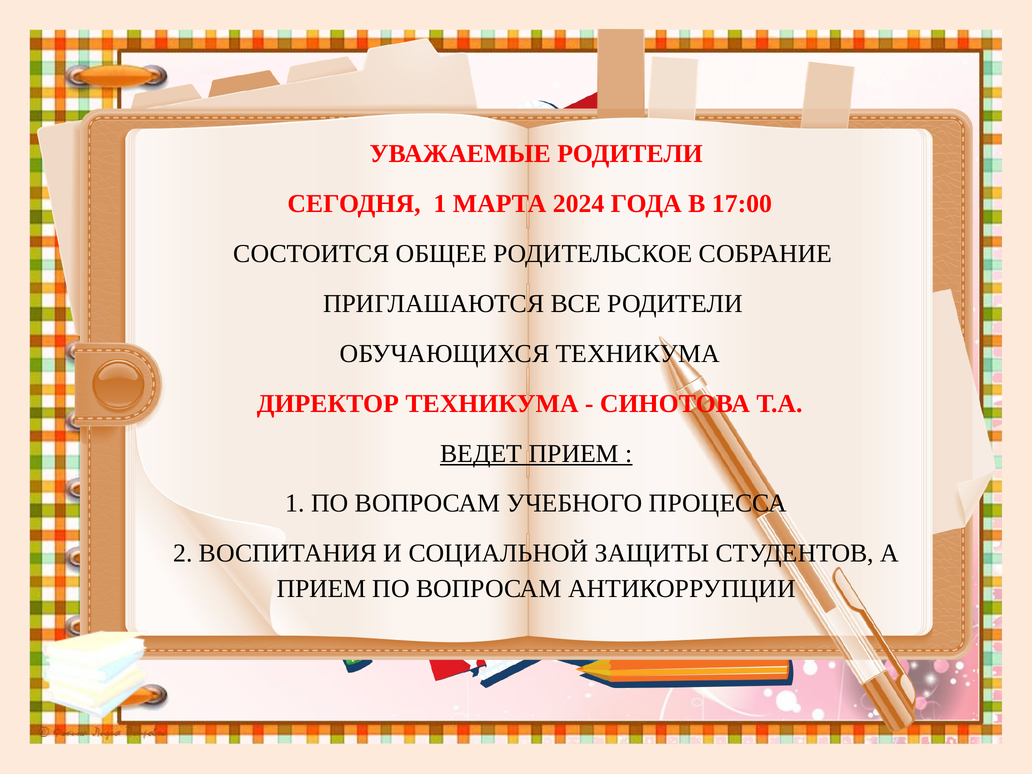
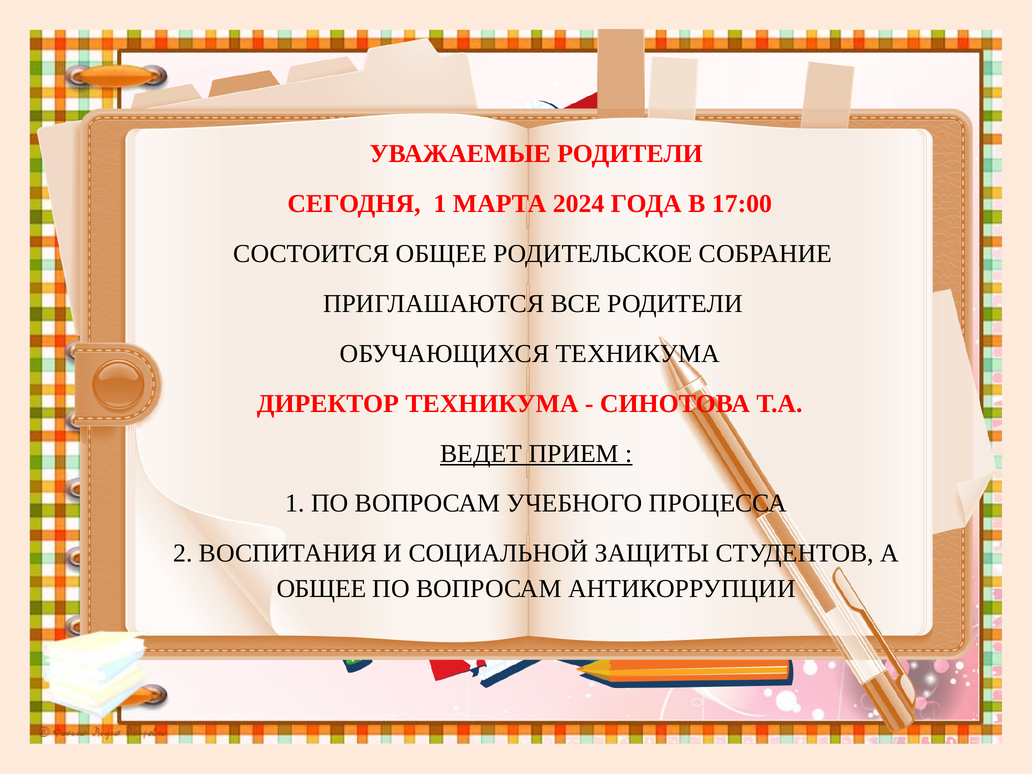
ПРИЕМ: ПРИЕМ -> ОБЩЕЕ (321, 589)
